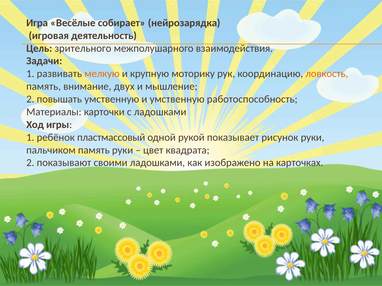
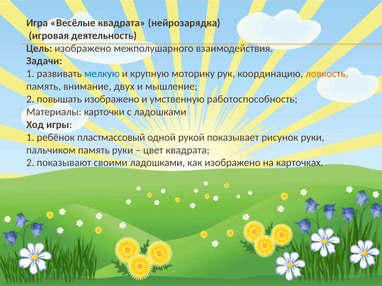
Весёлые собирает: собирает -> квадрата (122, 23)
Цель зрительного: зрительного -> изображено (83, 48)
мелкую colour: orange -> blue (102, 74)
повышать умственную: умственную -> изображено (112, 99)
